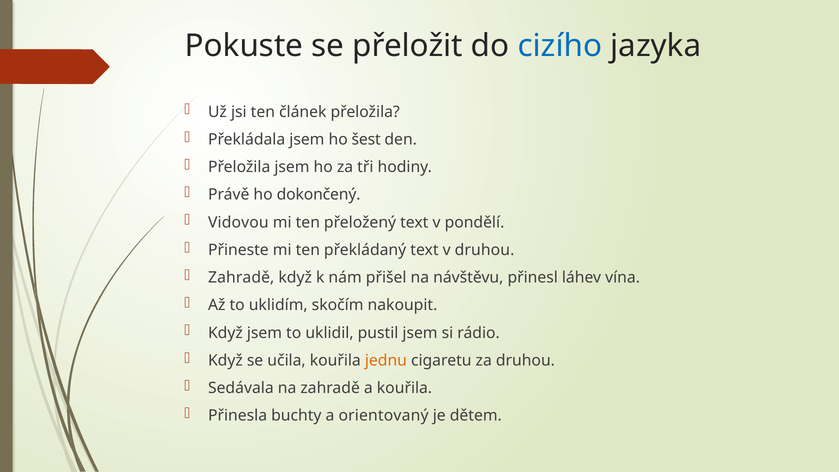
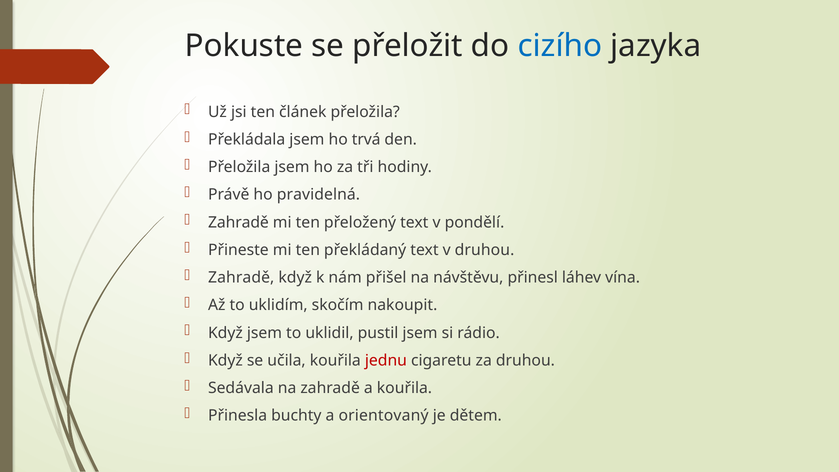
šest: šest -> trvá (366, 139)
dokončený: dokončený -> pravidelná (318, 195)
Vidovou: Vidovou -> Zahradě (238, 222)
jednu colour: orange -> red (386, 360)
